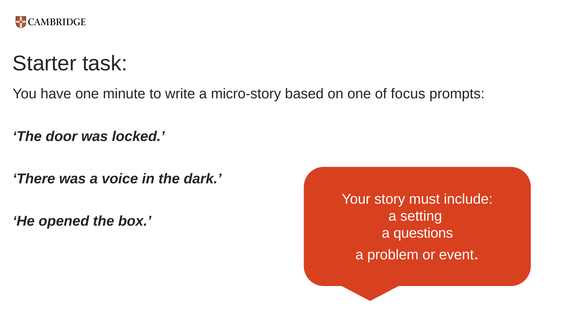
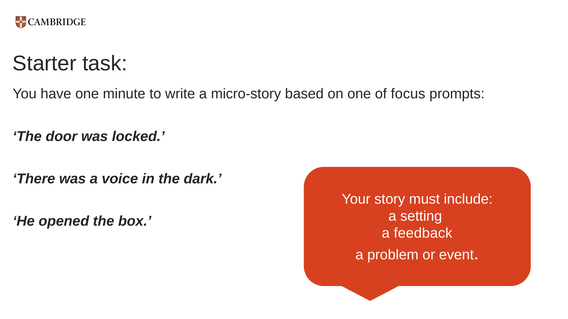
questions: questions -> feedback (423, 233)
